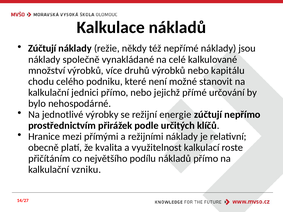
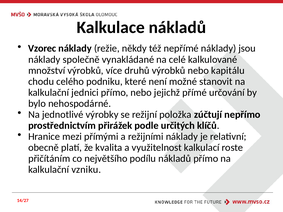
Zúčtují: Zúčtují -> Vzorec (42, 48)
energie: energie -> položka (175, 115)
